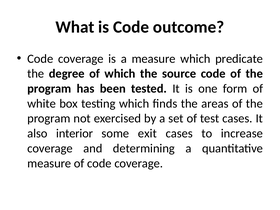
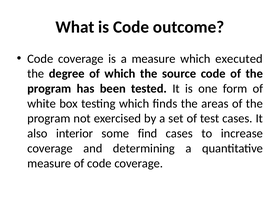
predicate: predicate -> executed (239, 59)
exit: exit -> find (148, 133)
